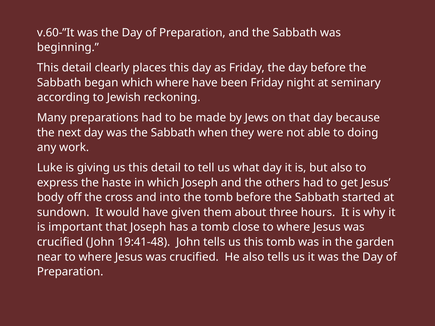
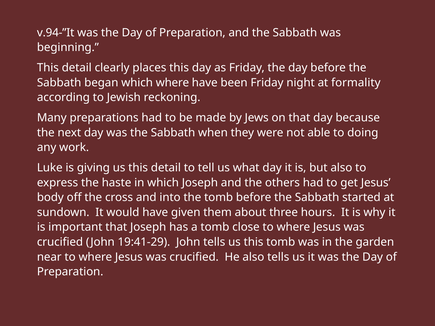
v.60-”It: v.60-”It -> v.94-”It (56, 33)
seminary: seminary -> formality (356, 83)
19:41-48: 19:41-48 -> 19:41-29 (144, 242)
